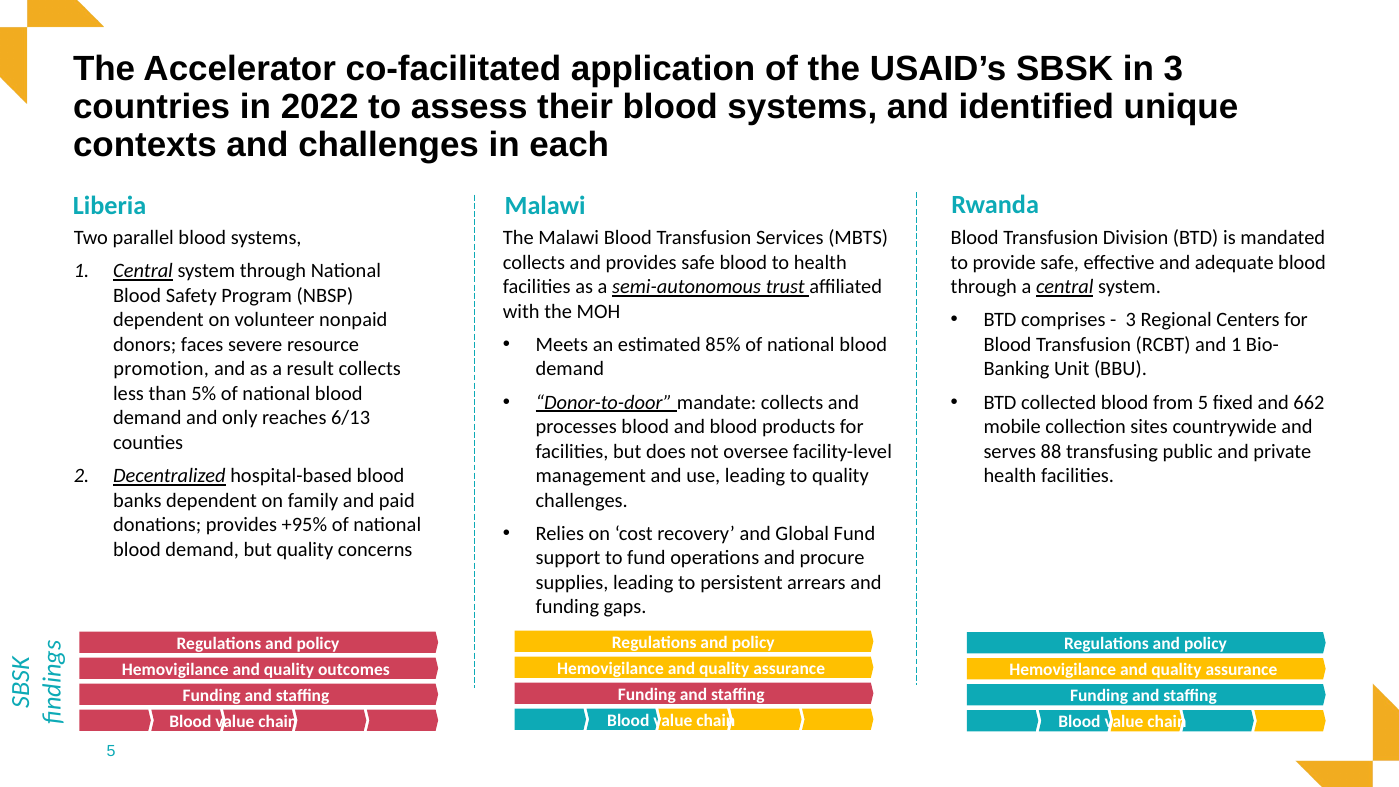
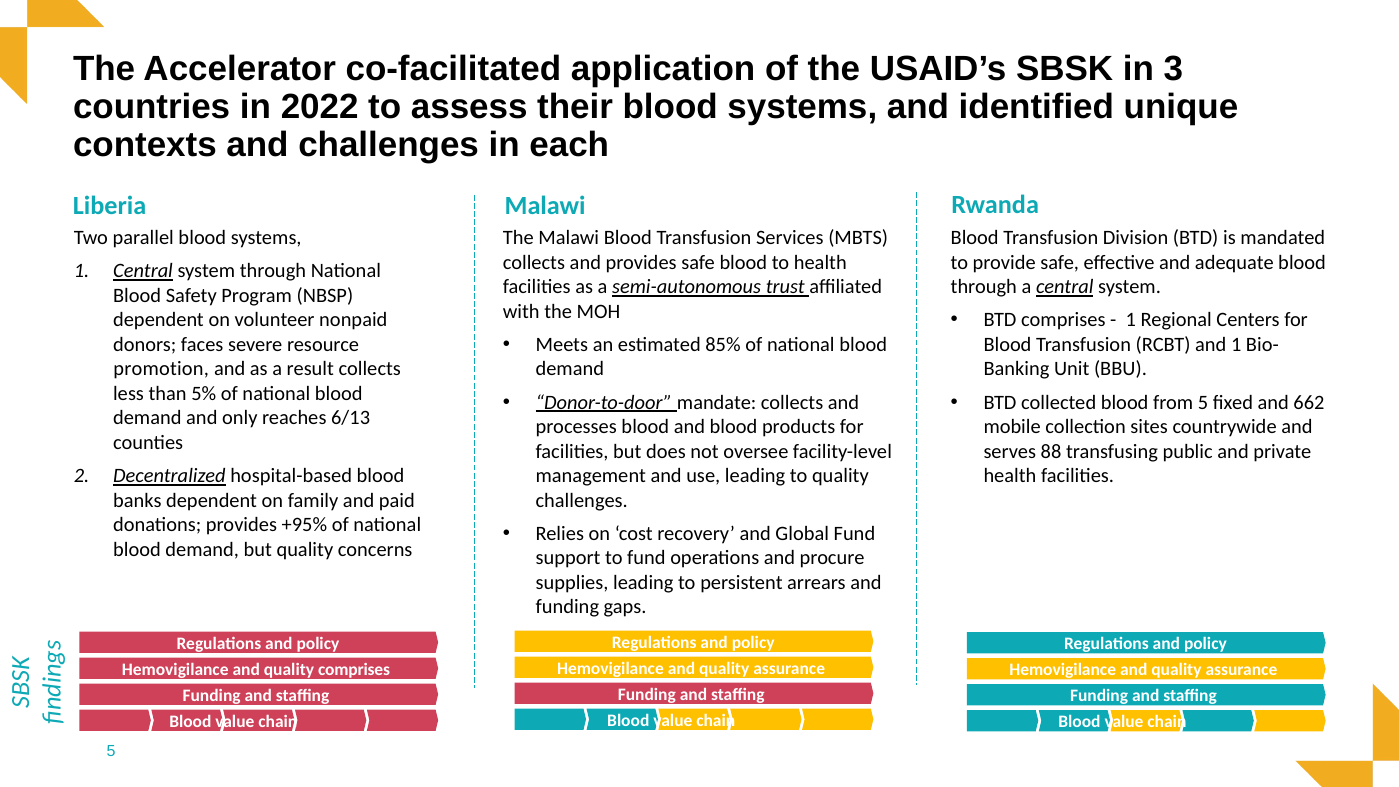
3: 3 -> 1 (1131, 320)
quality outcomes: outcomes -> comprises (354, 669)
